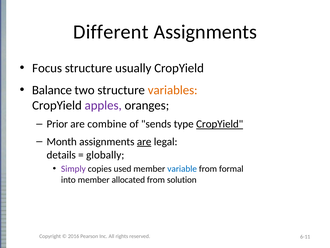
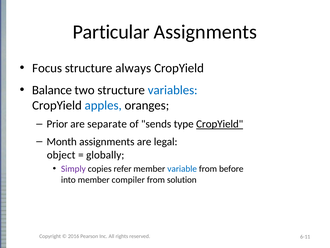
Different: Different -> Particular (111, 32)
usually: usually -> always (133, 68)
variables colour: orange -> blue (173, 90)
apples colour: purple -> blue (103, 105)
combine: combine -> separate (107, 124)
are underline: present -> none (144, 141)
details: details -> object (61, 155)
used: used -> refer (123, 168)
formal: formal -> before (231, 168)
allocated: allocated -> compiler (128, 179)
